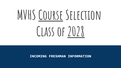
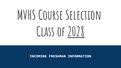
Course underline: present -> none (51, 15)
